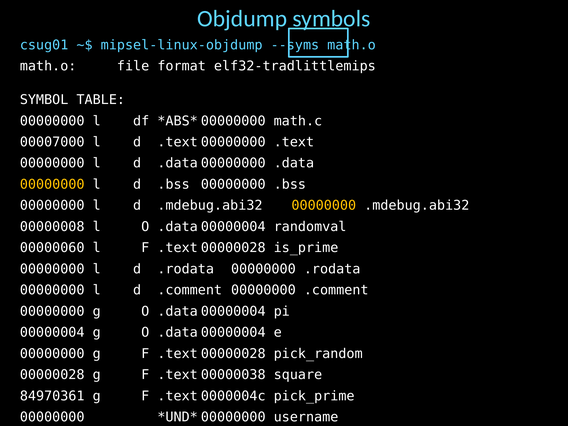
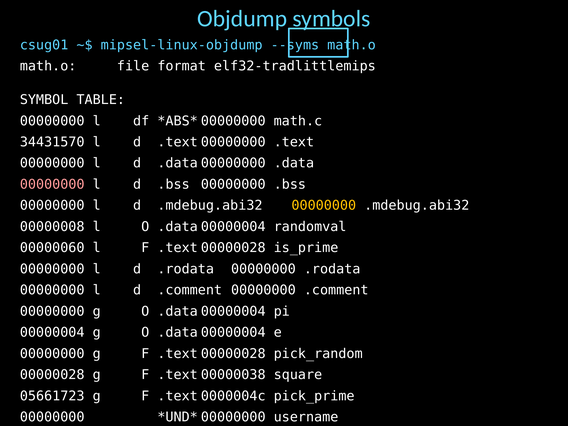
00007000: 00007000 -> 34431570 (52, 142)
00000000 colour: yellow -> pink (52, 184)
84970361: 84970361 -> 05661723 (52, 396)
